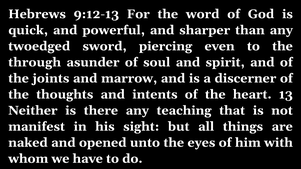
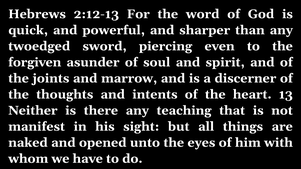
9:12-13: 9:12-13 -> 2:12-13 (96, 14)
through: through -> forgiven (35, 62)
